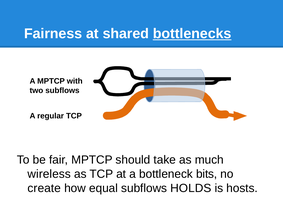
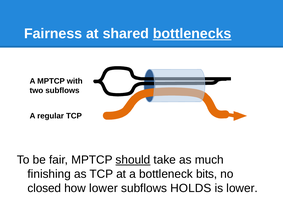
should underline: none -> present (133, 159)
wireless: wireless -> ﬁnishing (49, 173)
create: create -> closed (44, 188)
how equal: equal -> lower (103, 188)
is hosts: hosts -> lower (242, 188)
